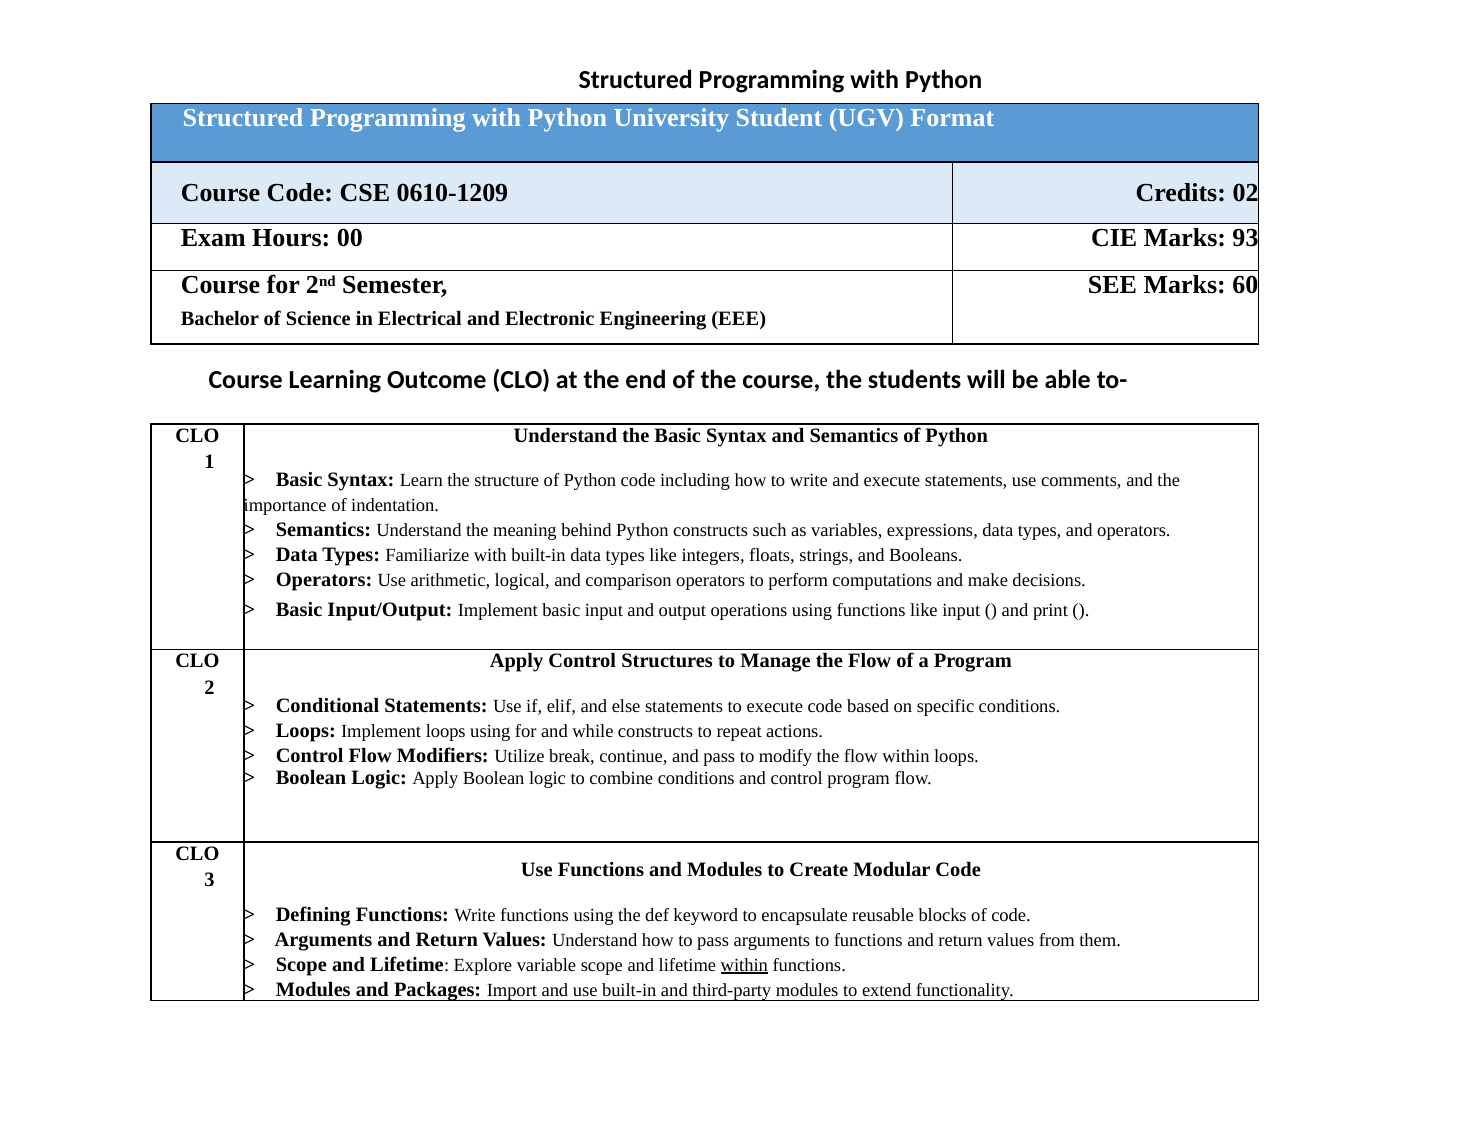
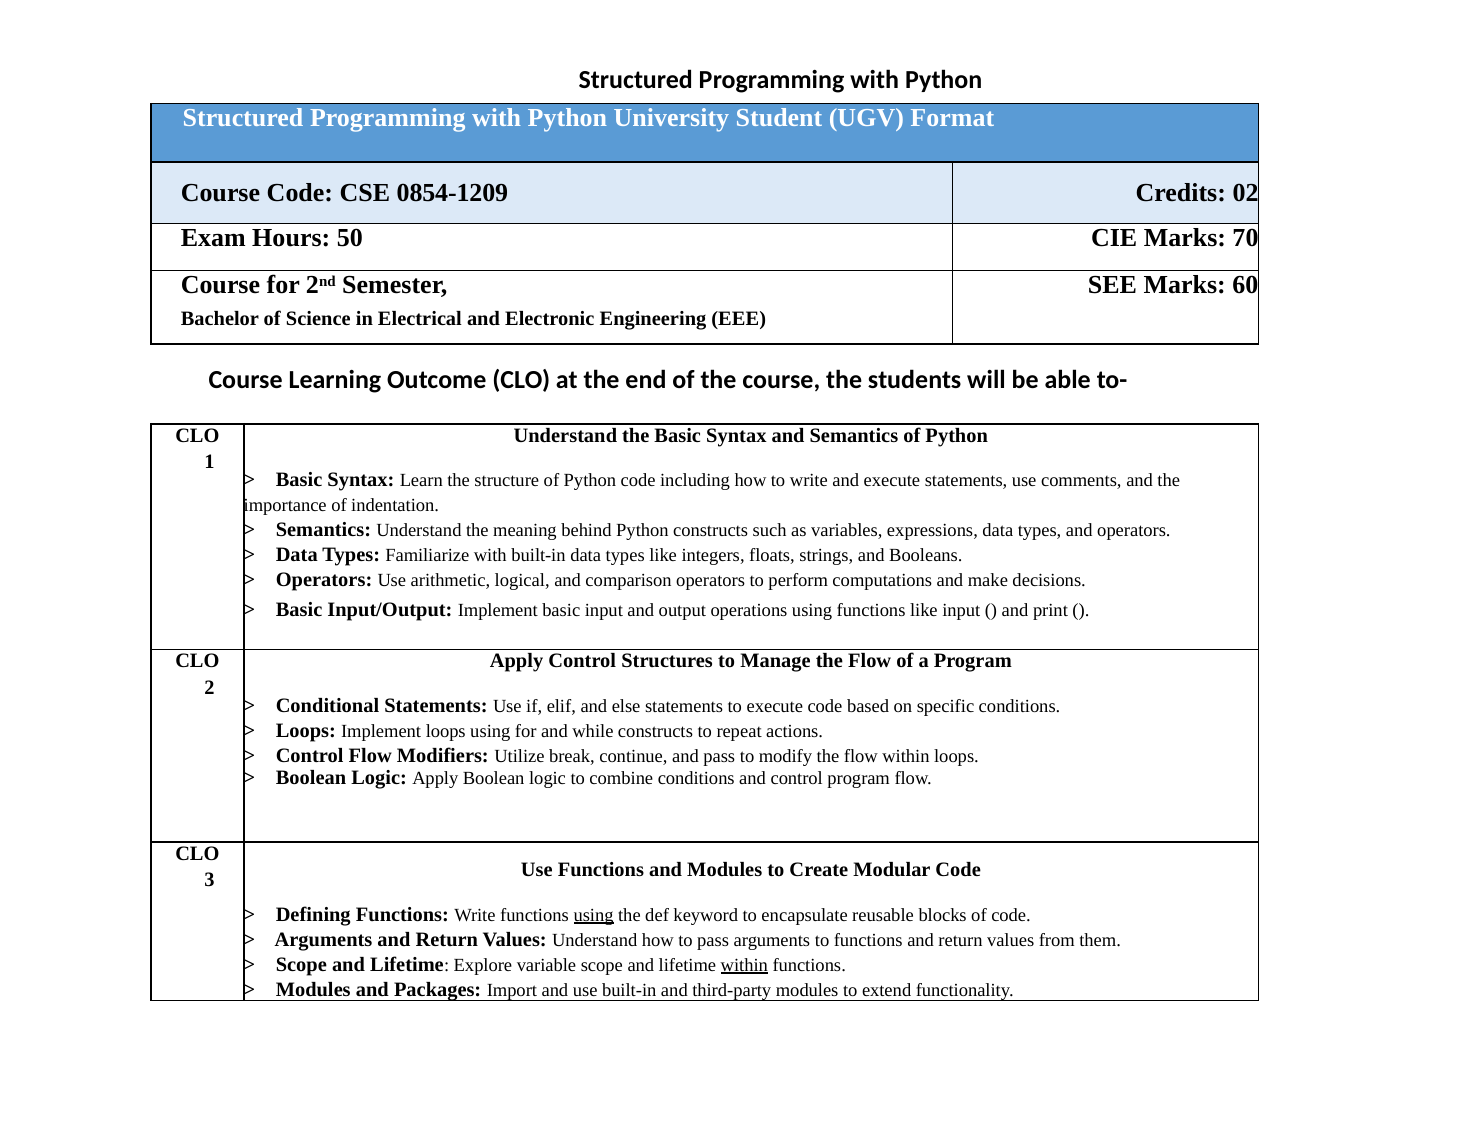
0610-1209: 0610-1209 -> 0854-1209 (452, 193)
00: 00 -> 50 (350, 238)
93: 93 -> 70 (1245, 238)
using underline: none -> present (594, 915)
